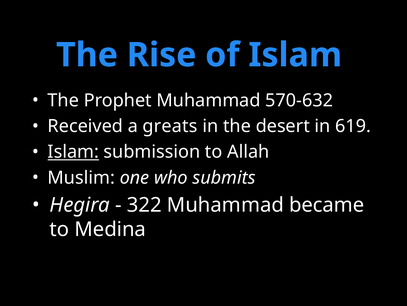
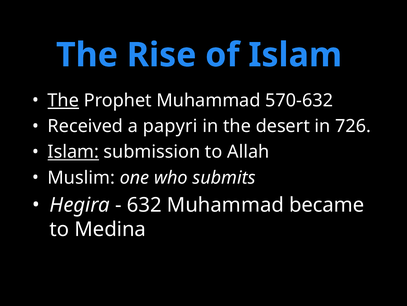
The underline: none -> present (63, 100)
greats: greats -> papyri (170, 126)
619: 619 -> 726 (353, 126)
322: 322 -> 632 (144, 204)
